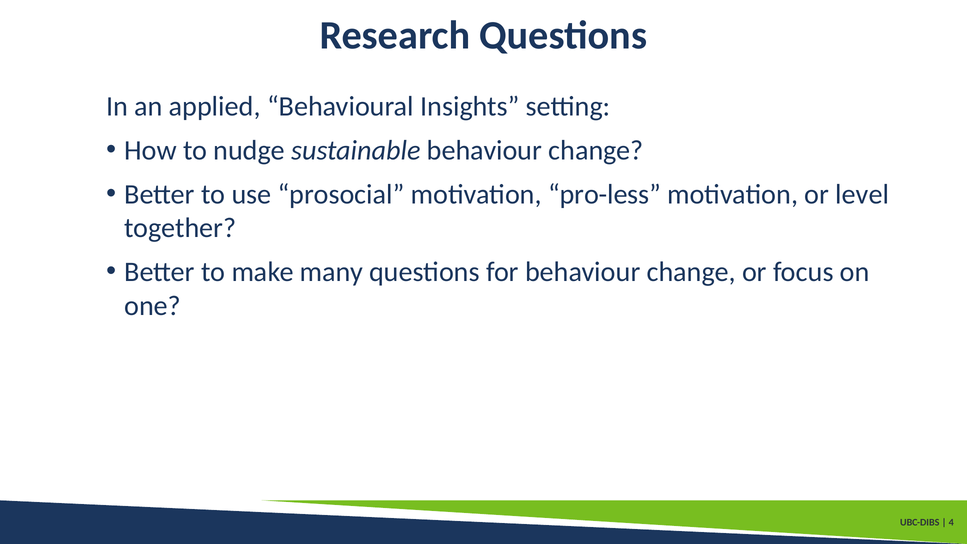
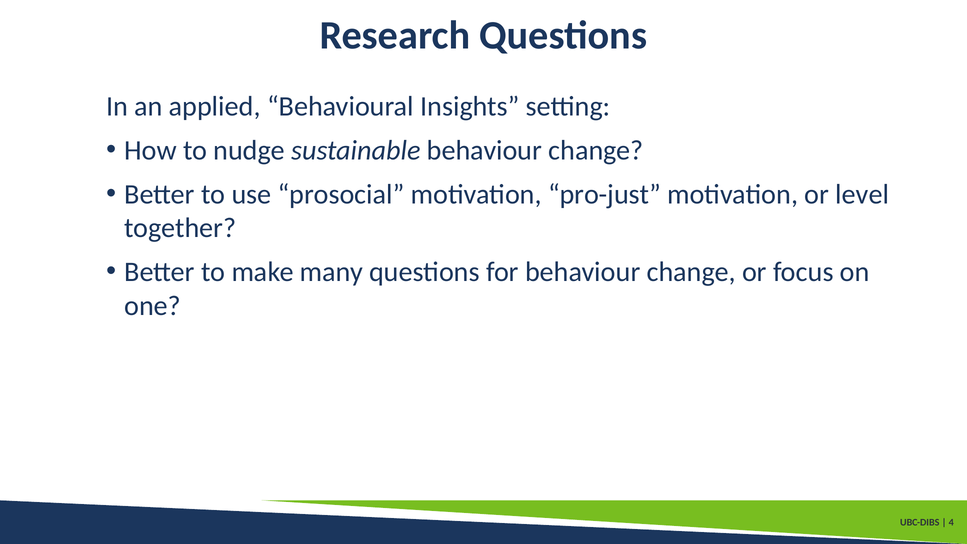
pro-less: pro-less -> pro-just (604, 194)
